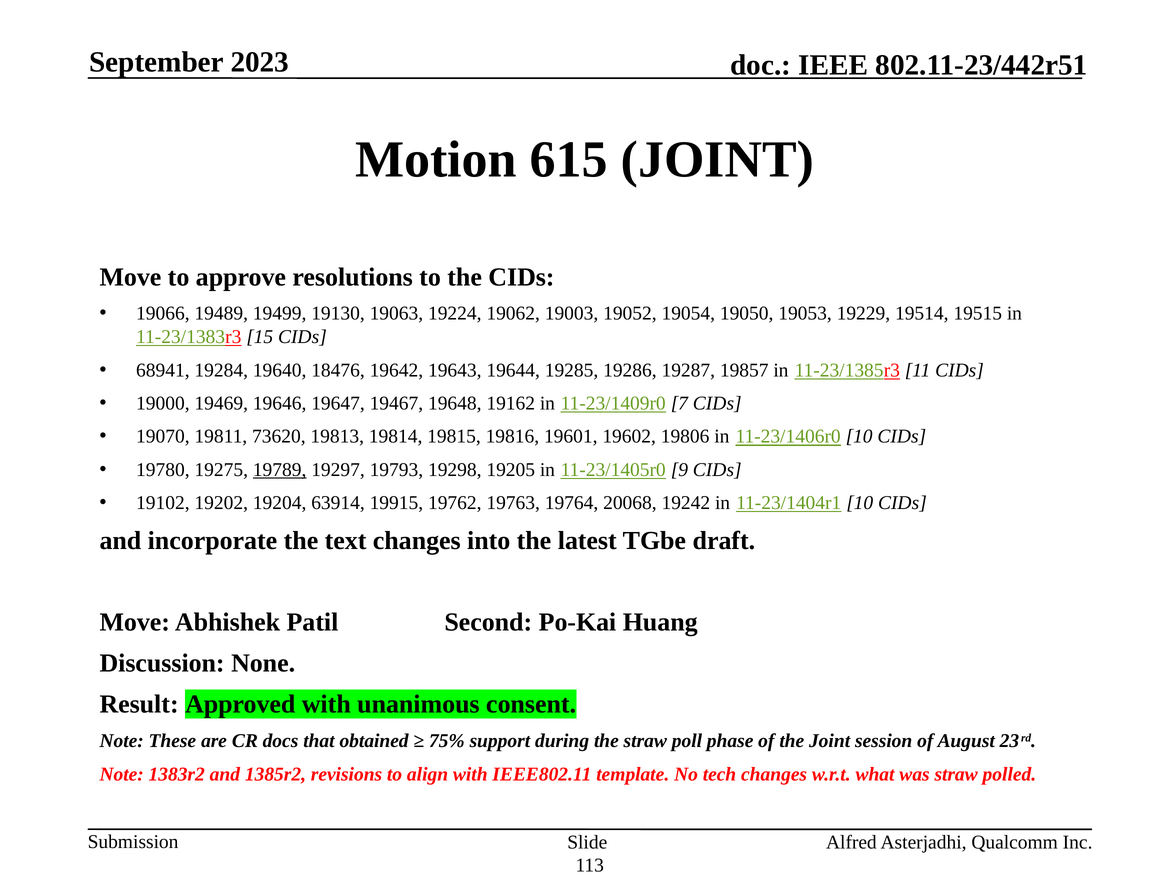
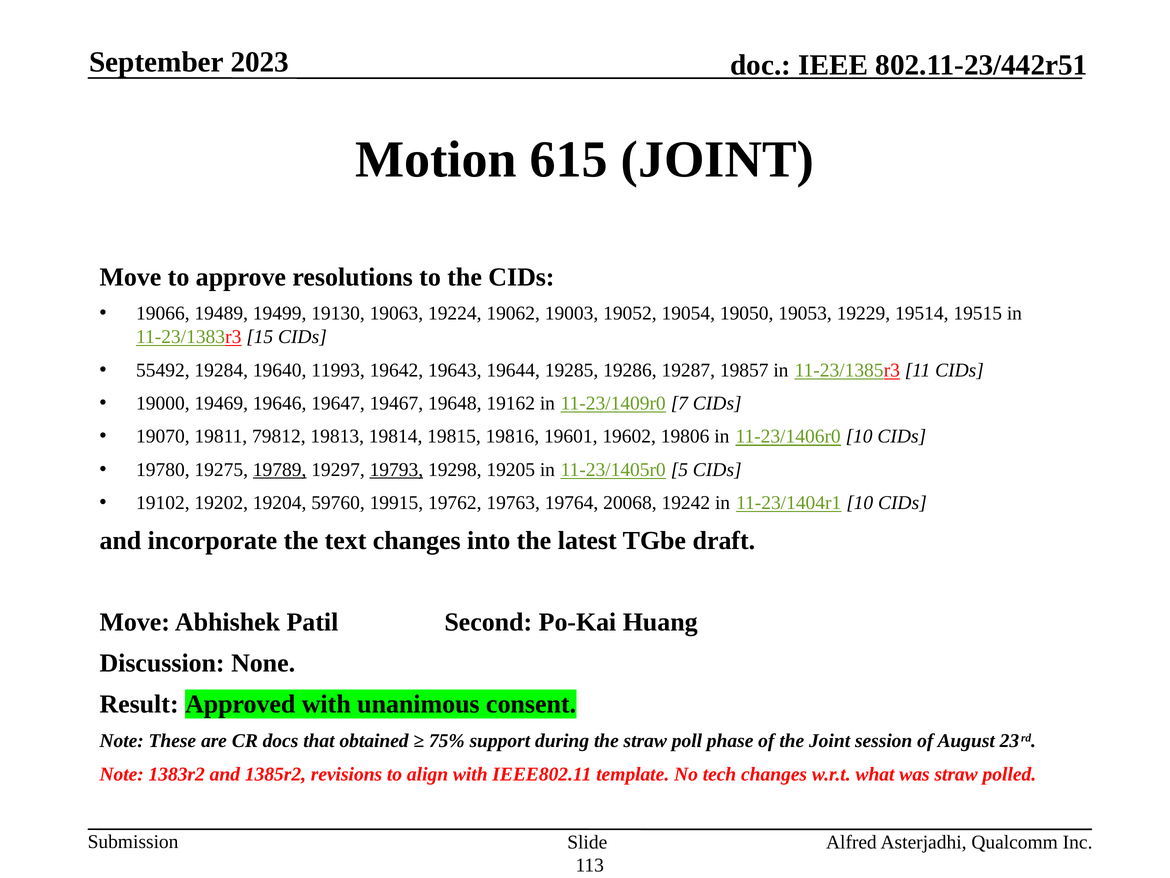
68941: 68941 -> 55492 (163, 370)
18476: 18476 -> 11993 (338, 370)
73620: 73620 -> 79812 (279, 436)
19793 underline: none -> present (396, 469)
9: 9 -> 5 (679, 469)
63914: 63914 -> 59760 (338, 503)
